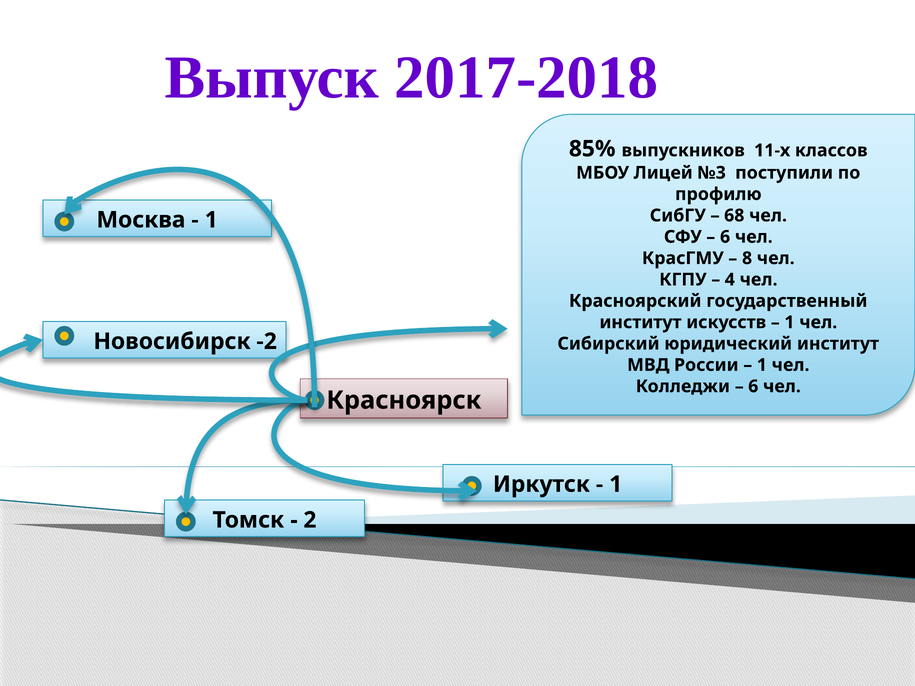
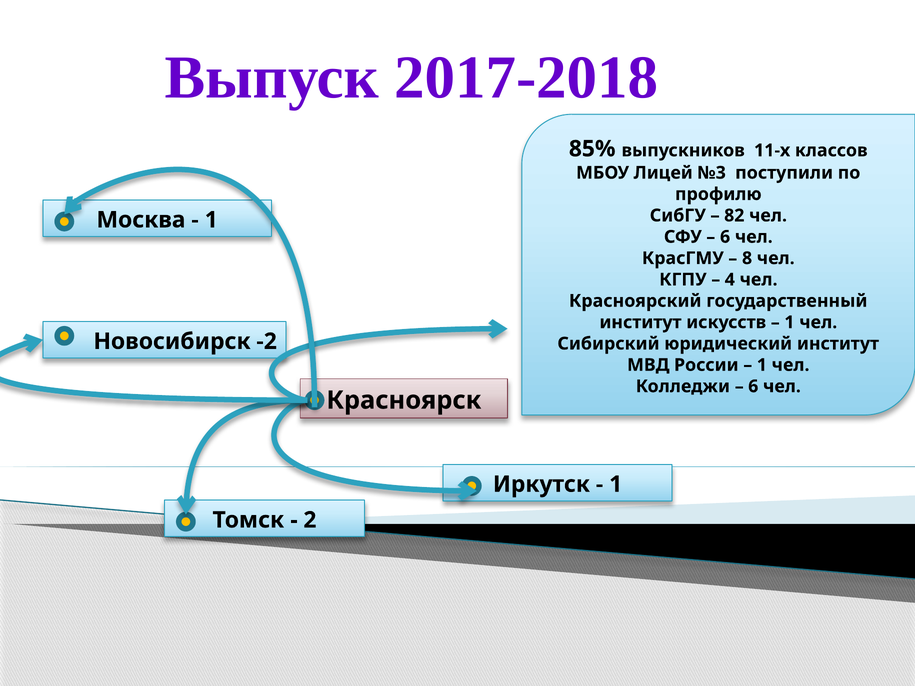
68: 68 -> 82 (734, 216)
